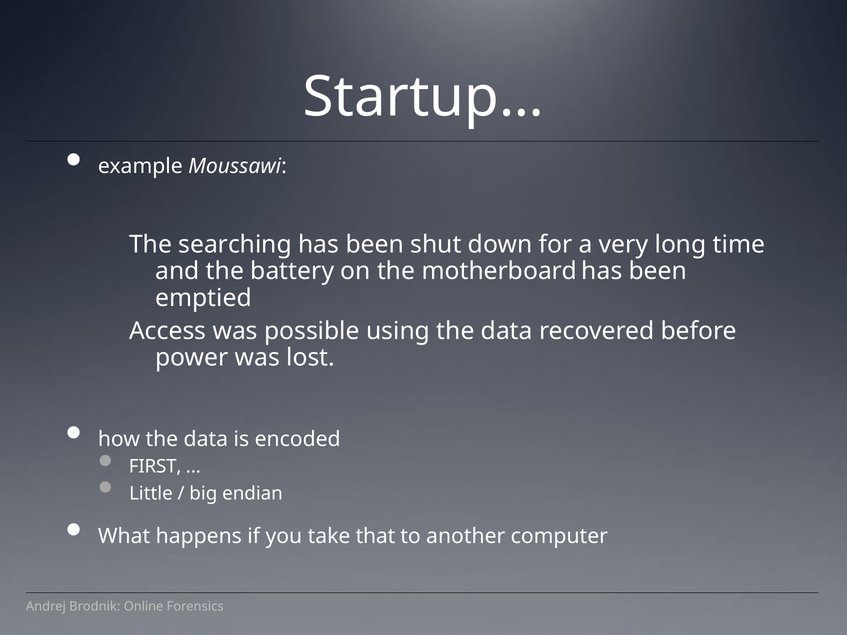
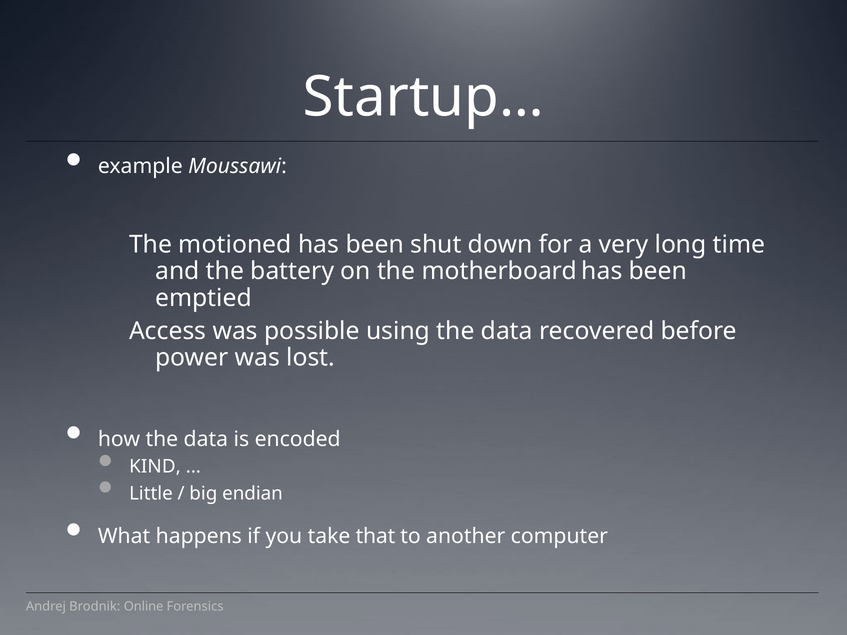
searching: searching -> motioned (235, 245)
FIRST: FIRST -> KIND (155, 467)
